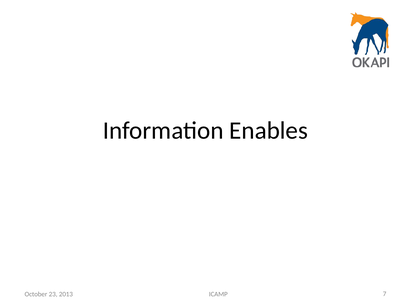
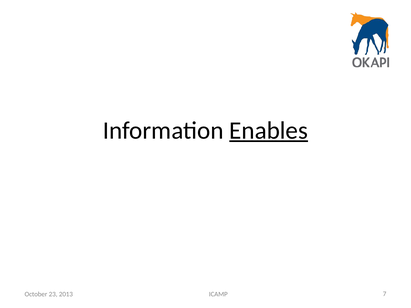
Enables underline: none -> present (269, 131)
